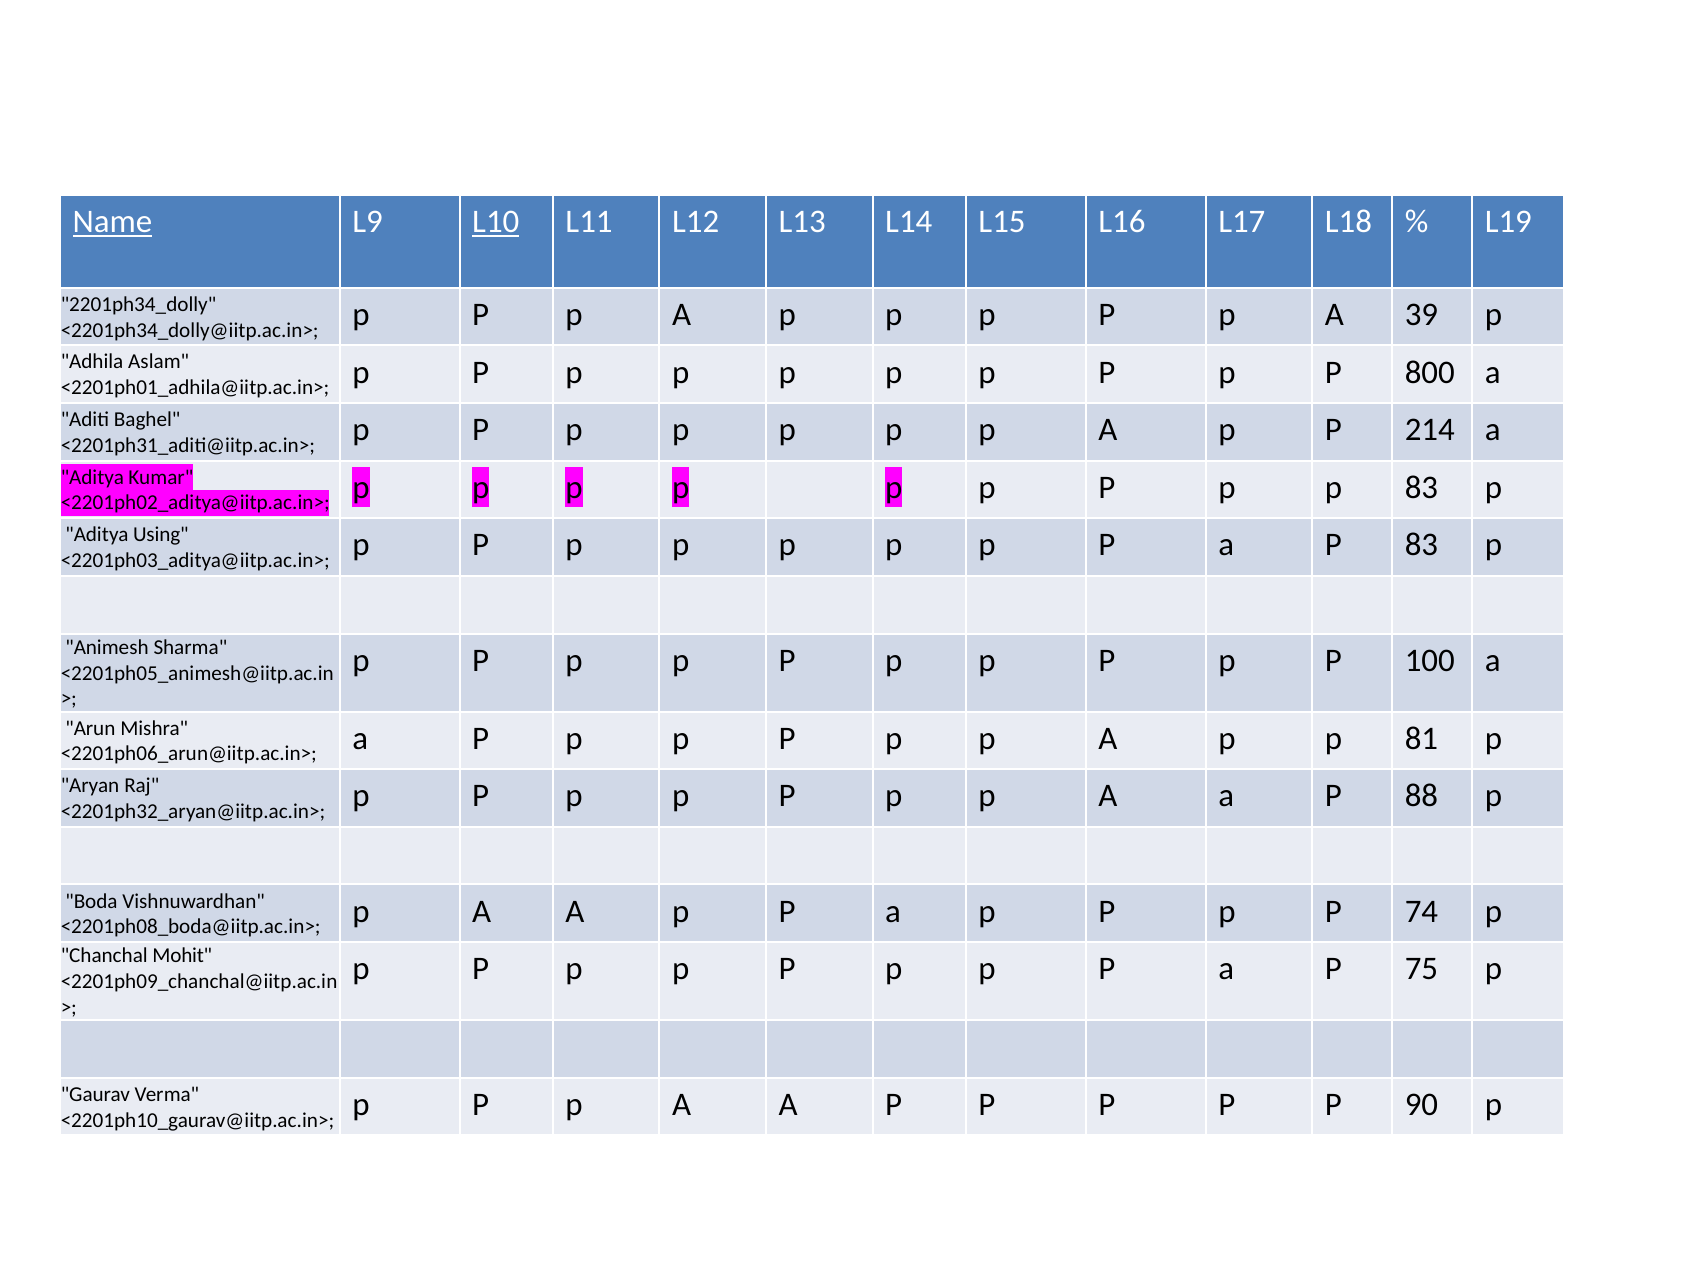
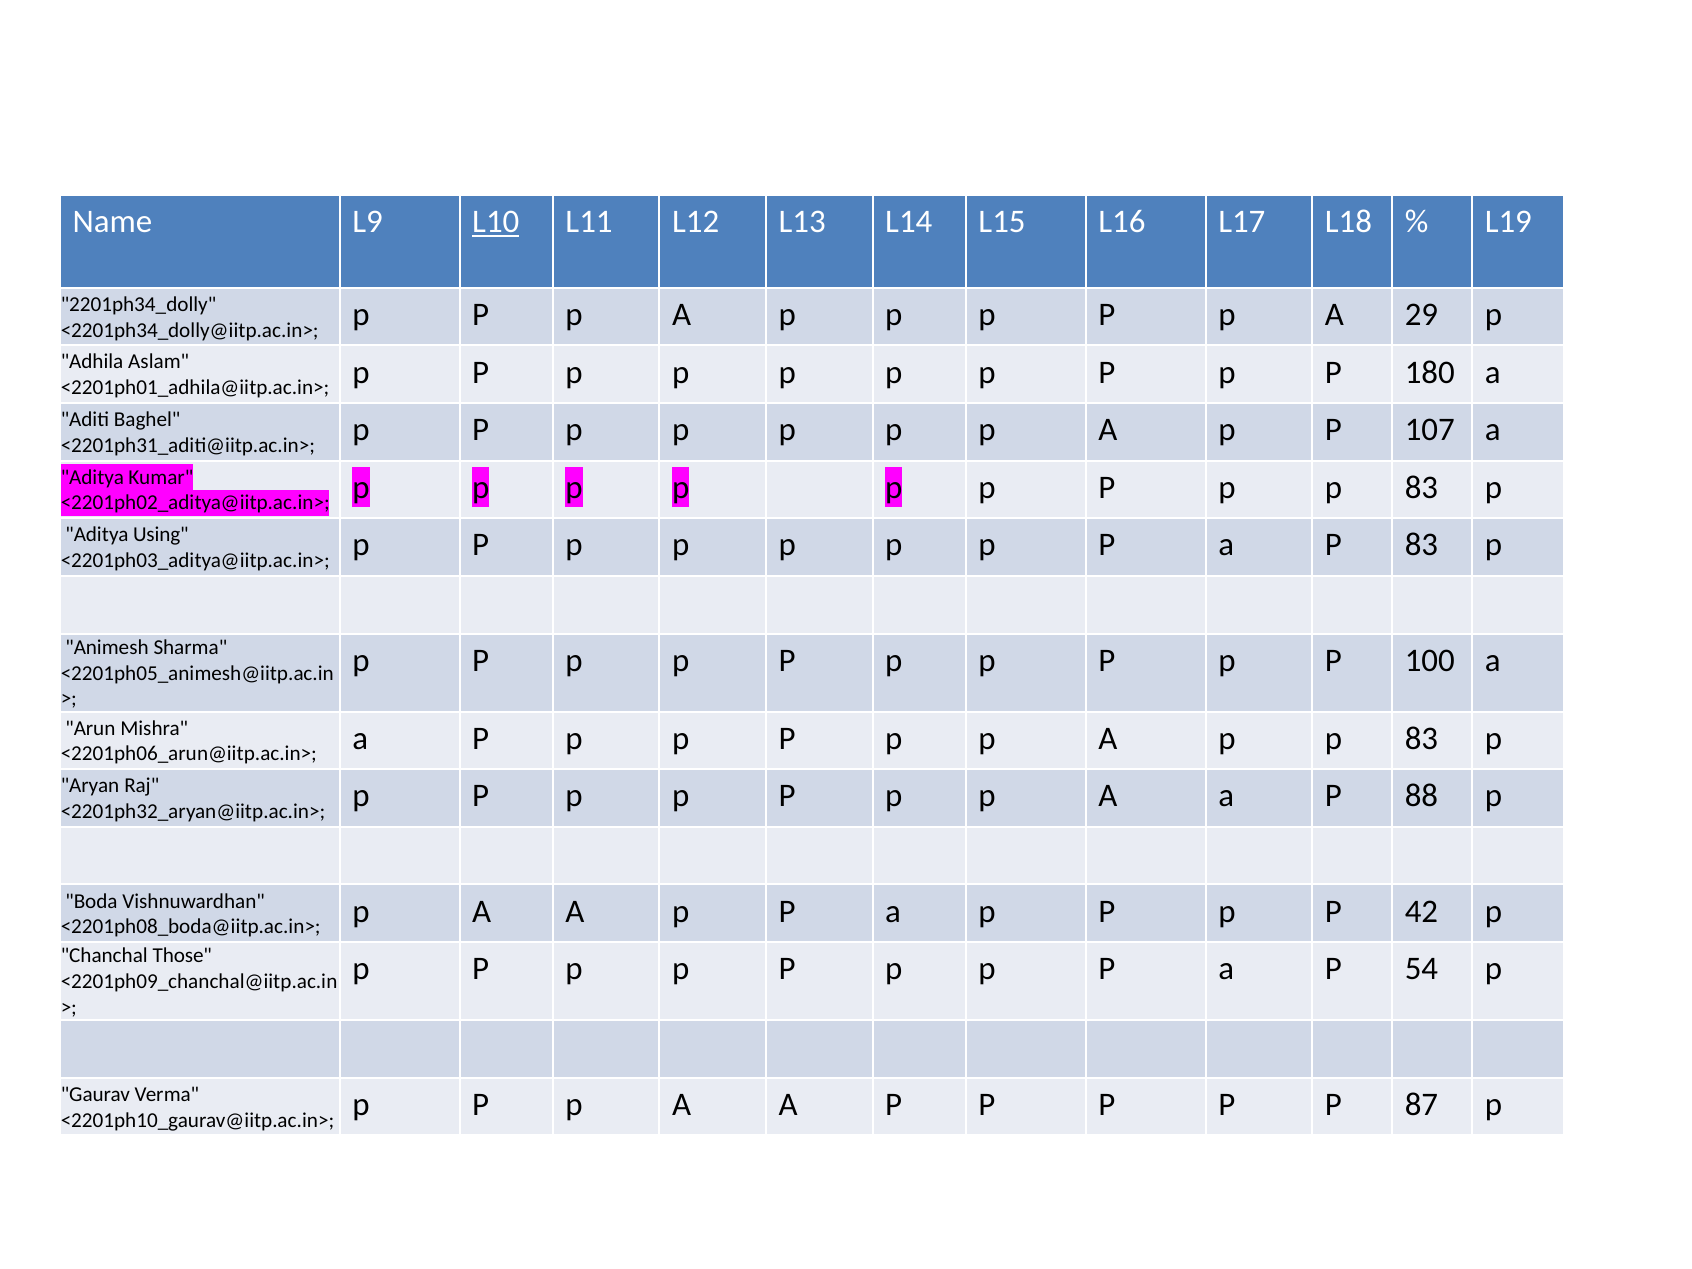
Name underline: present -> none (112, 222)
39: 39 -> 29 (1421, 315)
800: 800 -> 180 (1430, 372)
214: 214 -> 107 (1430, 430)
A p p 81: 81 -> 83 (1421, 738)
74: 74 -> 42 (1421, 911)
Mohit: Mohit -> Those (182, 956)
75: 75 -> 54 (1421, 969)
90: 90 -> 87 (1421, 1105)
